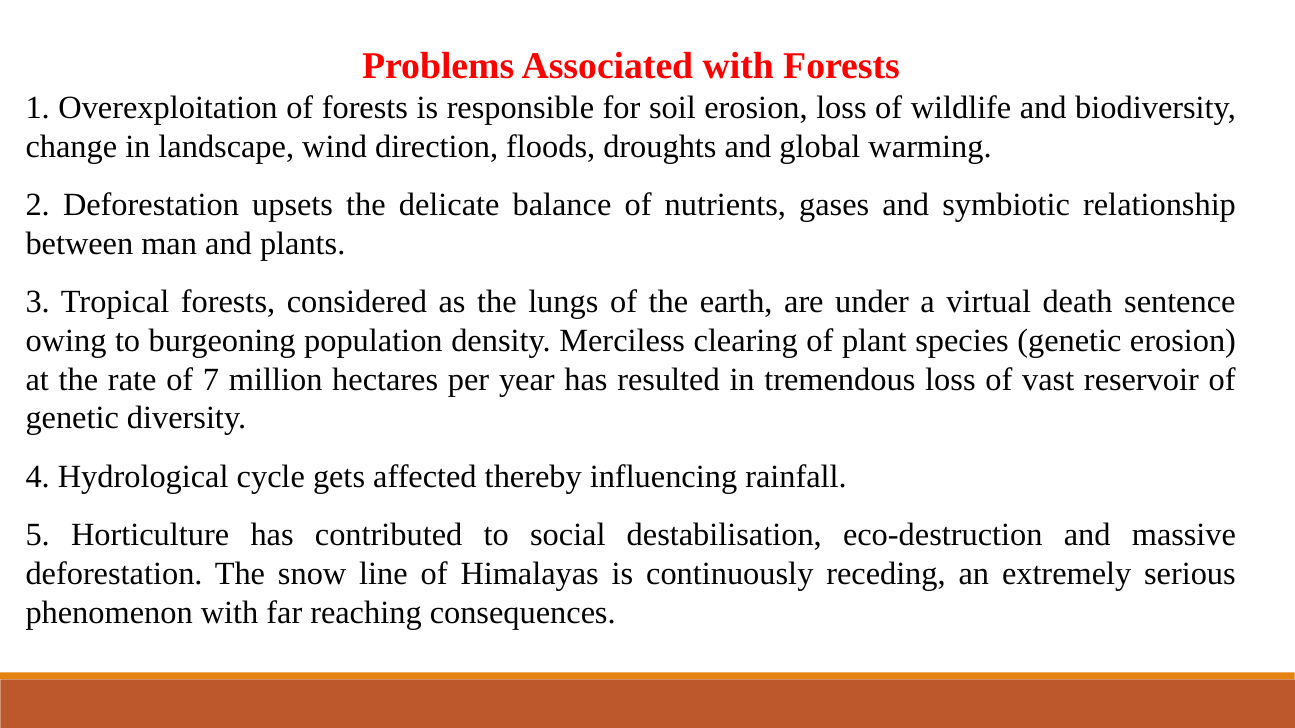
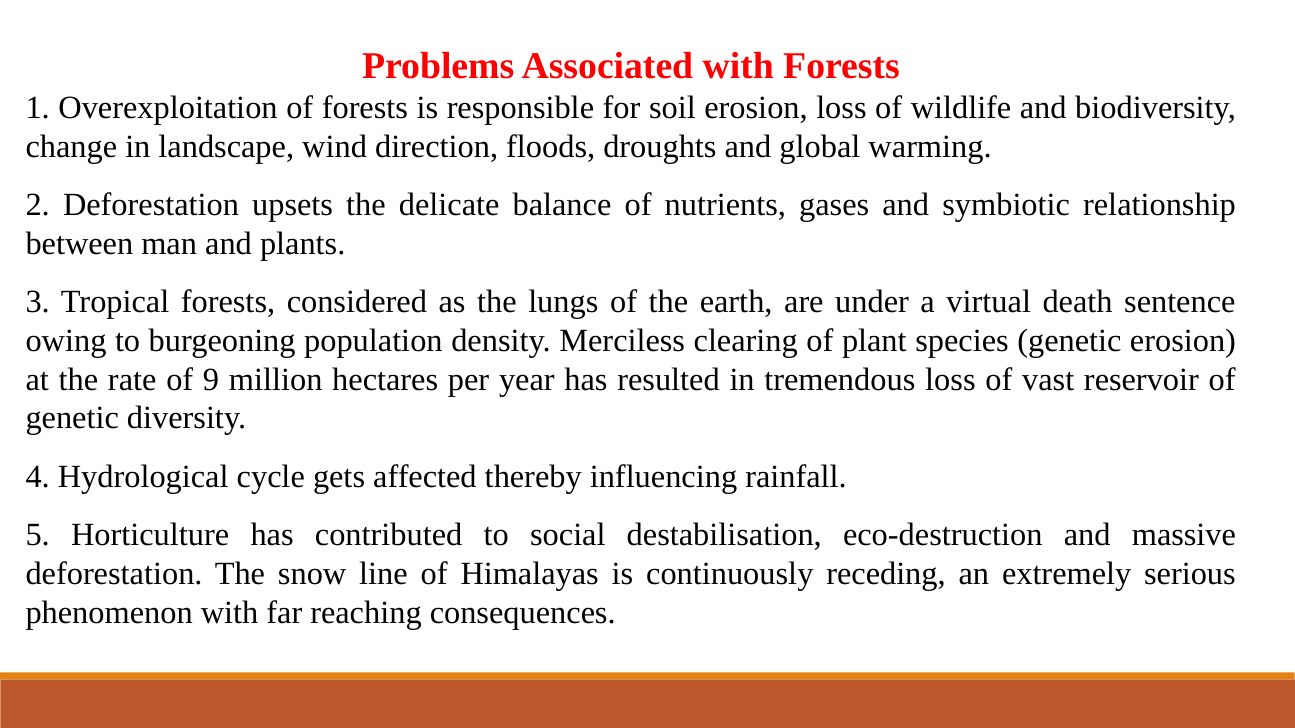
7: 7 -> 9 (211, 380)
